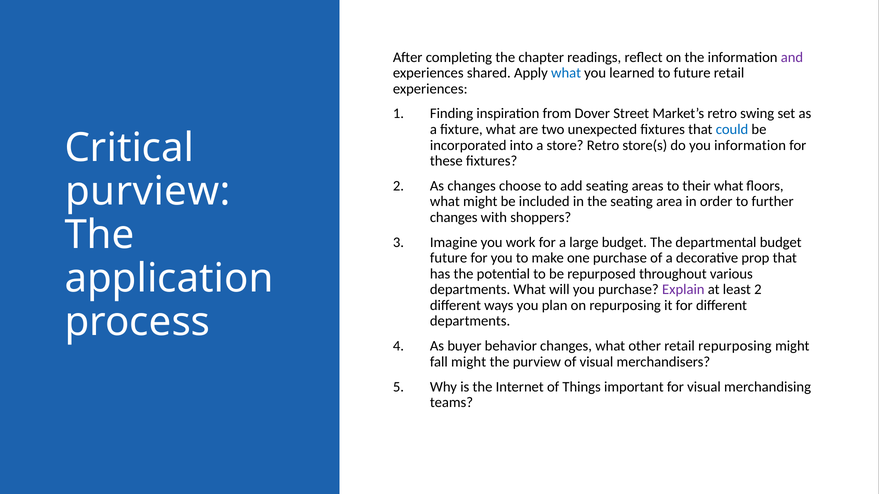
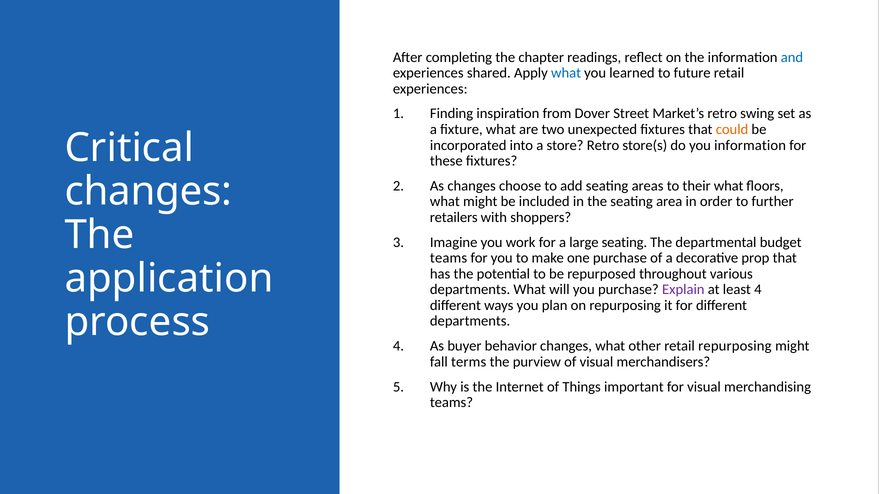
and colour: purple -> blue (792, 57)
could colour: blue -> orange (732, 130)
purview: purview -> changes (148, 192)
changes: changes -> retailers (454, 218)
large budget: budget -> seating (624, 243)
future: future -> teams (449, 258)
least 2: 2 -> 4 (758, 290)
fall might: might -> terms (469, 362)
